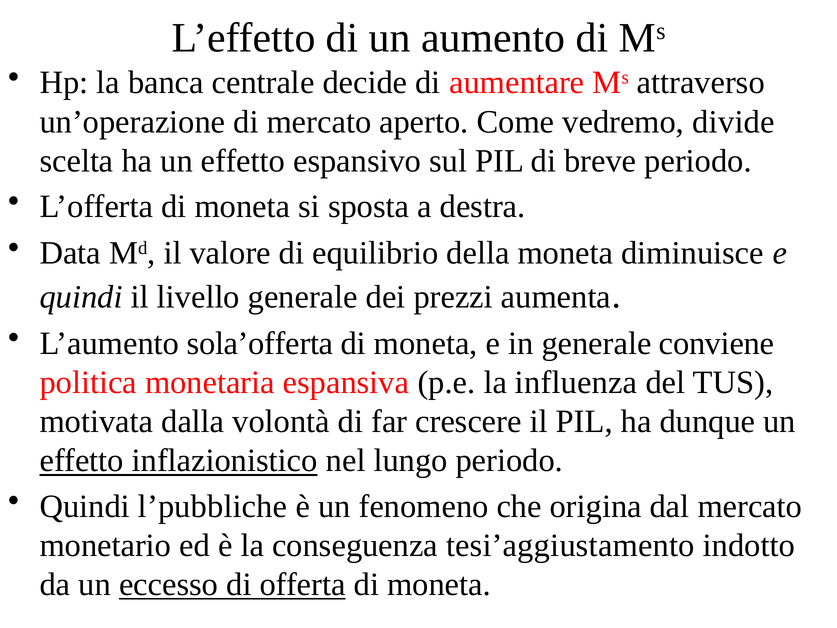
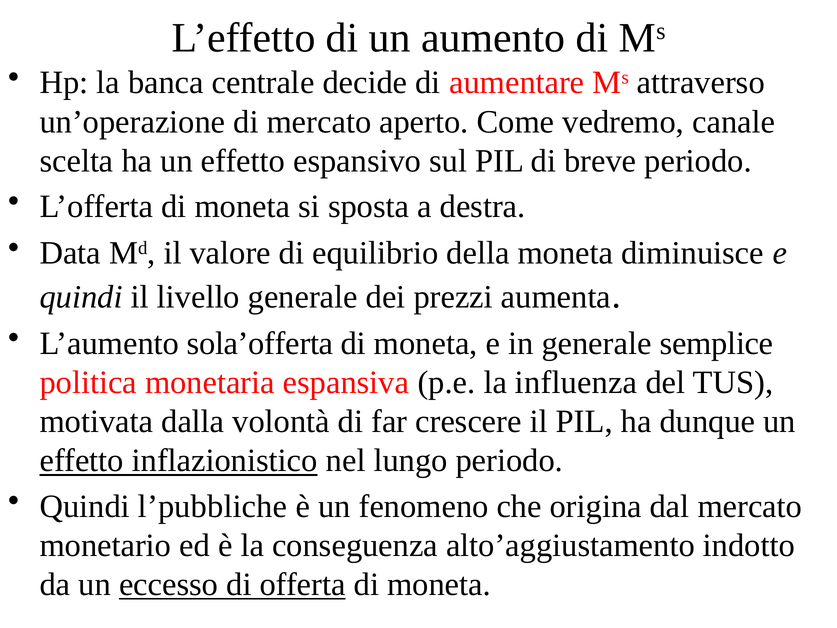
divide: divide -> canale (734, 122)
conviene: conviene -> semplice (716, 343)
tesi’aggiustamento: tesi’aggiustamento -> alto’aggiustamento (570, 545)
